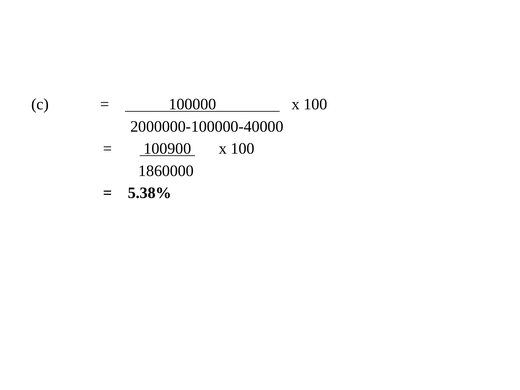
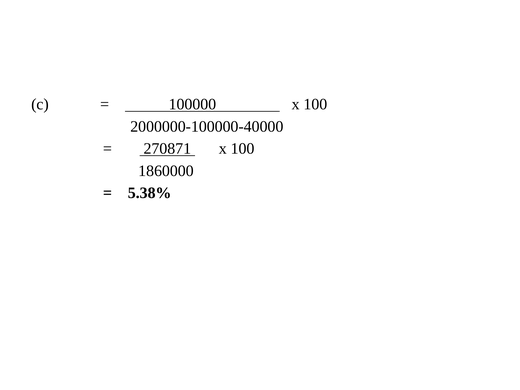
100900: 100900 -> 270871 (167, 149)
